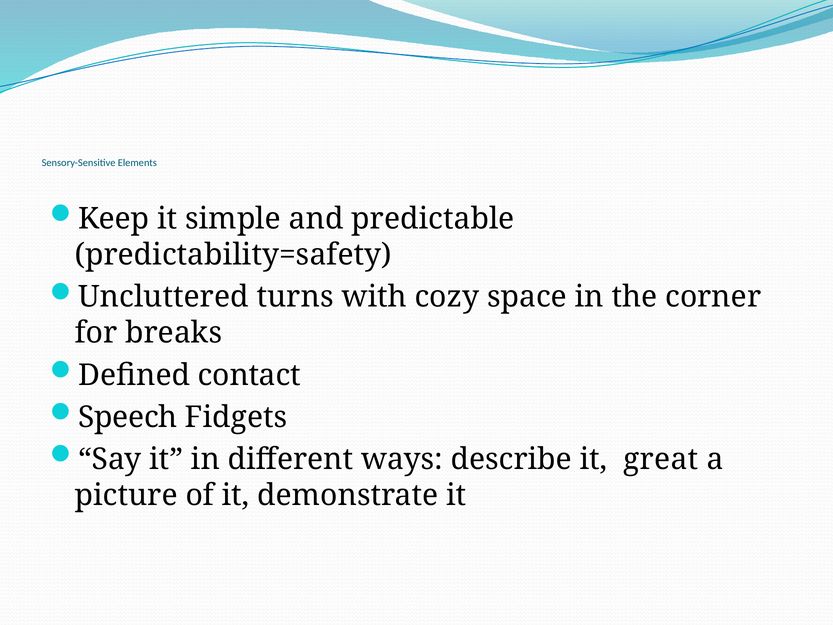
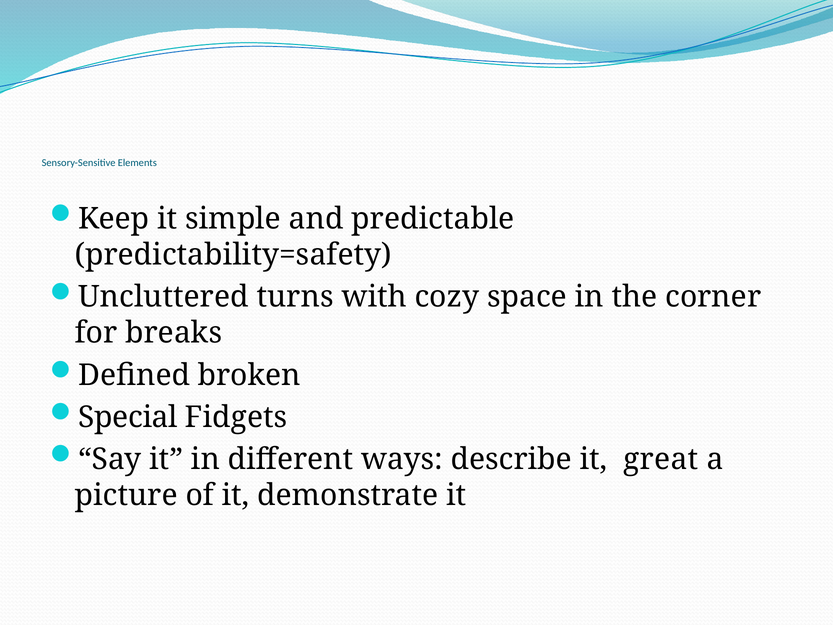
contact: contact -> broken (249, 375)
Speech: Speech -> Special (128, 417)
